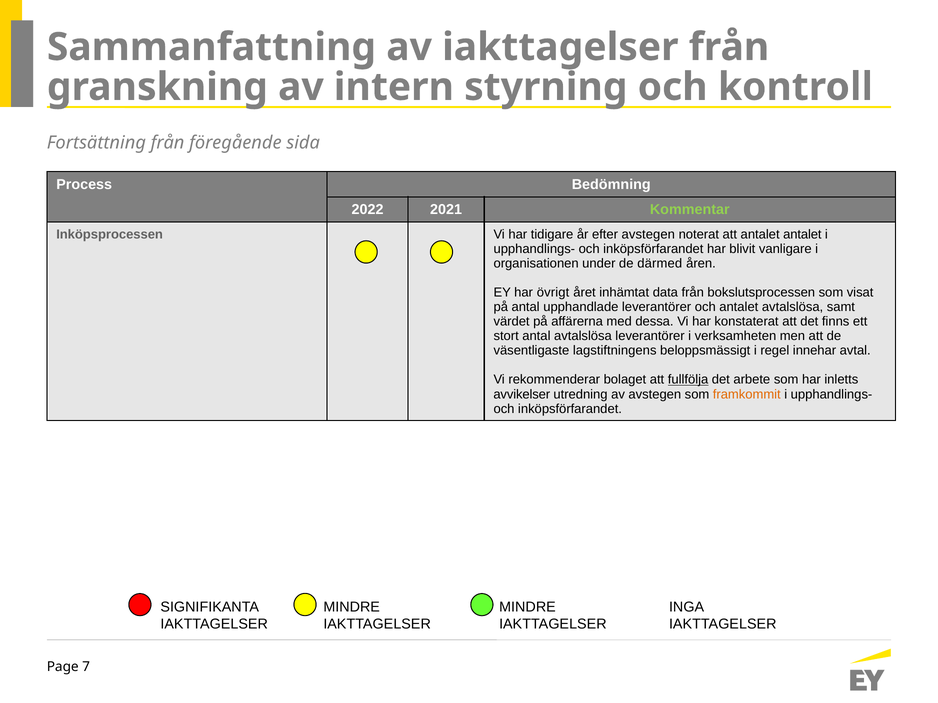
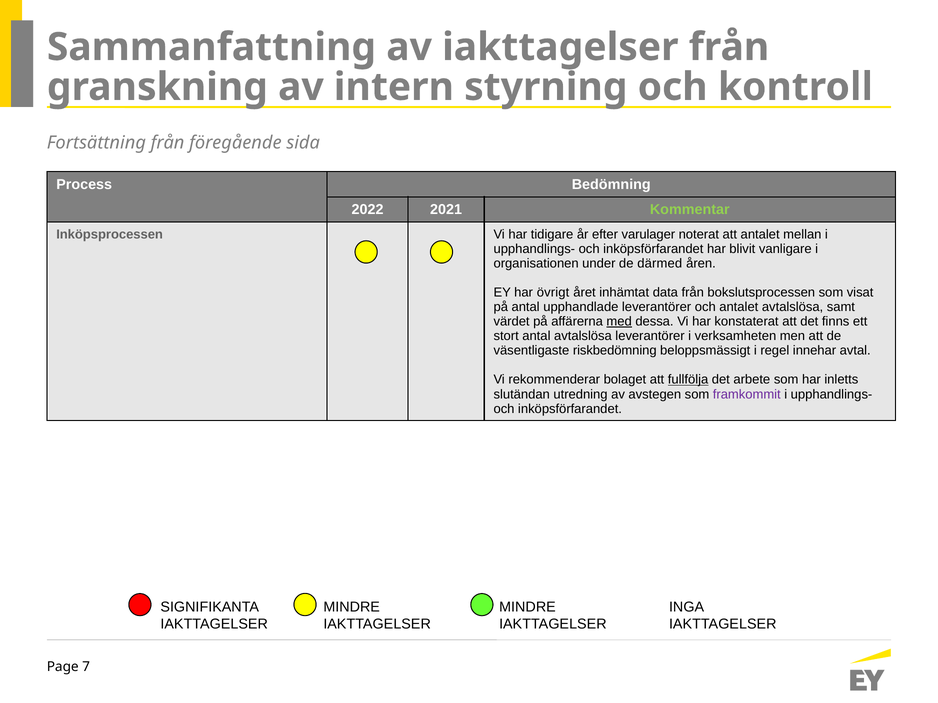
efter avstegen: avstegen -> varulager (648, 234)
antalet antalet: antalet -> mellan (802, 234)
med underline: none -> present (619, 322)
lagstiftningens: lagstiftningens -> riskbedömning (615, 351)
avvikelser: avvikelser -> slutändan (522, 394)
framkommit colour: orange -> purple (747, 394)
